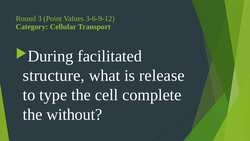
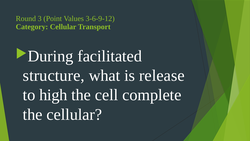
type: type -> high (53, 95)
the without: without -> cellular (74, 114)
